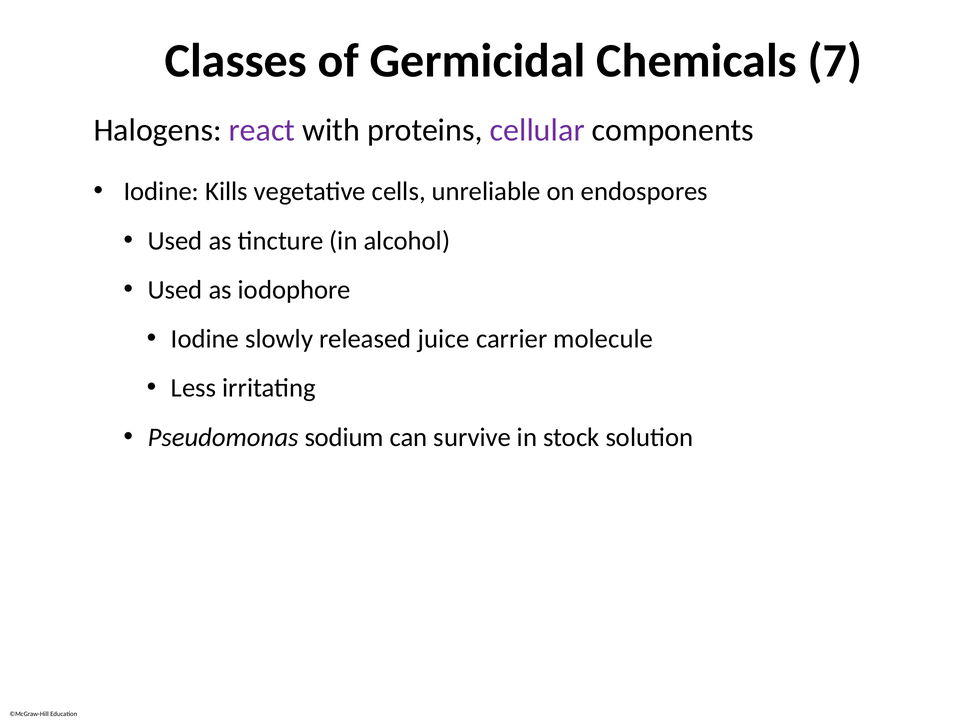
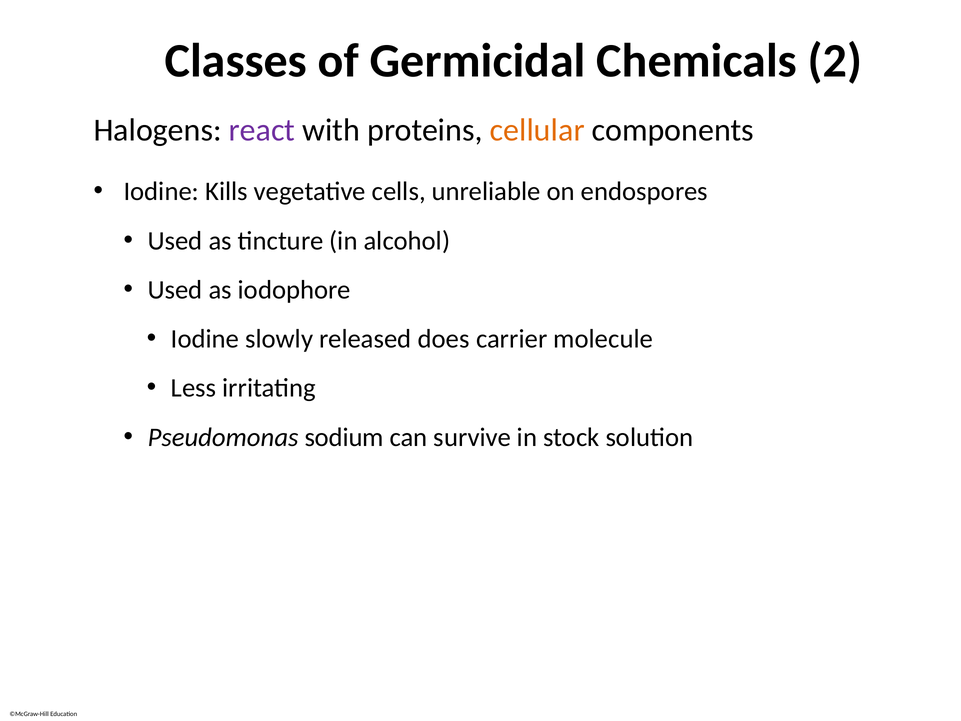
7: 7 -> 2 (835, 61)
cellular colour: purple -> orange (537, 130)
juice: juice -> does (444, 339)
